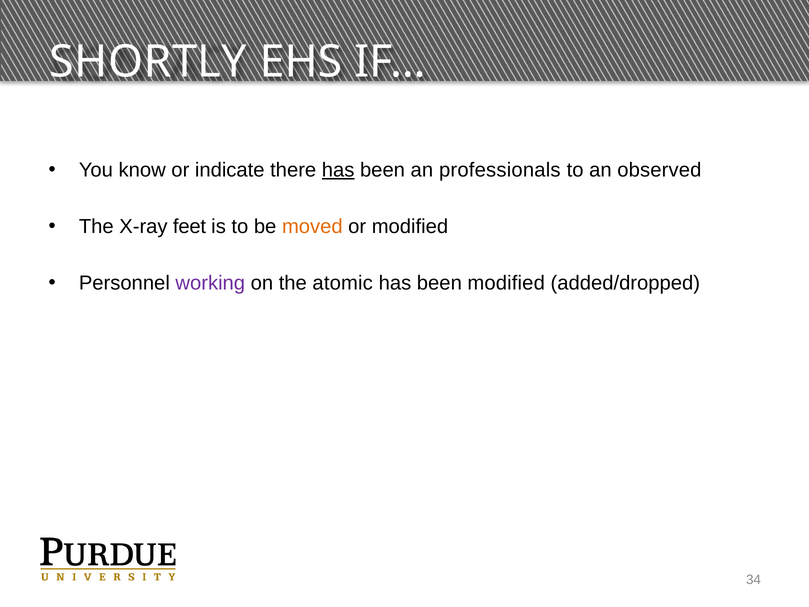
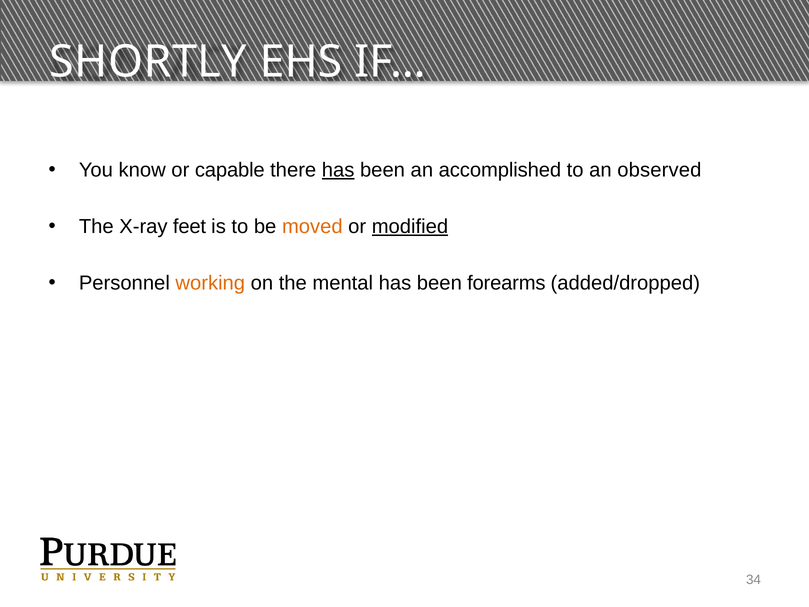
indicate: indicate -> capable (230, 170)
professionals: professionals -> accomplished (500, 170)
modified underline: none -> present (410, 227)
working colour: purple -> orange (210, 283)
atomic: atomic -> mental (343, 283)
been modified: modified -> forearms (506, 283)
